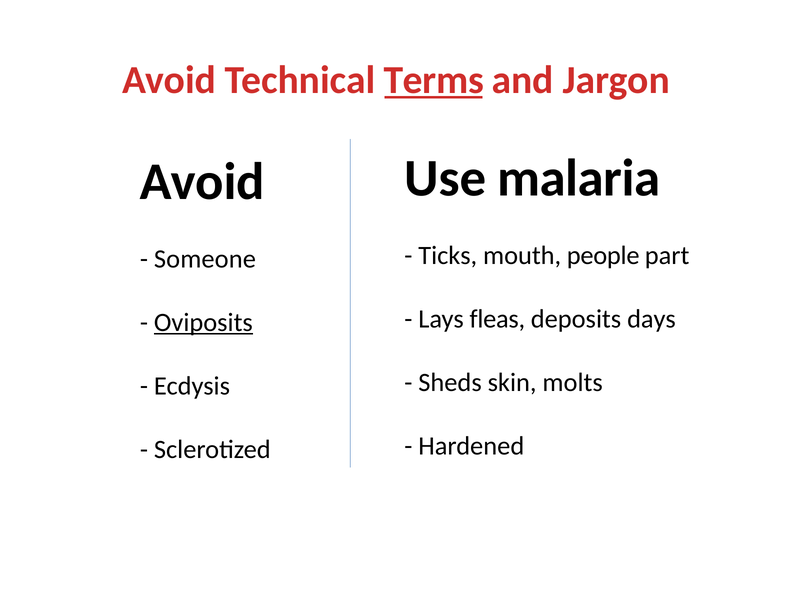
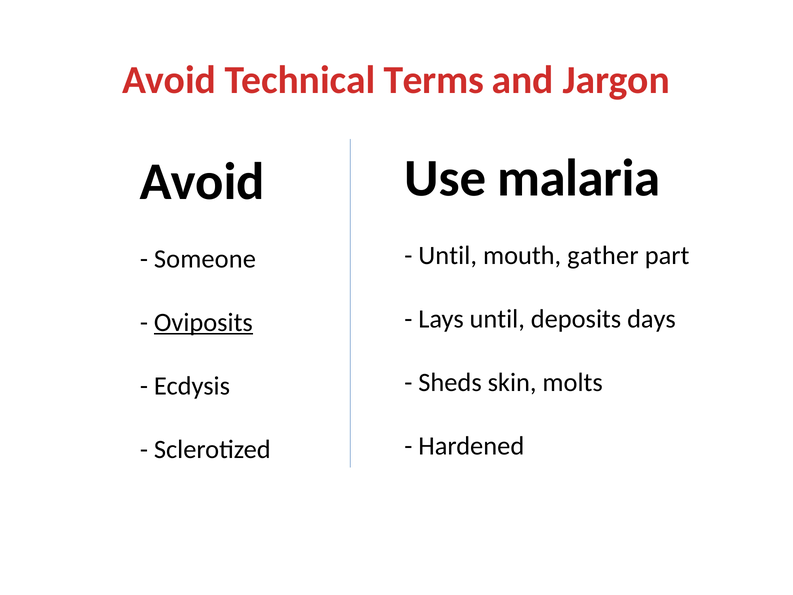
Terms underline: present -> none (434, 80)
Ticks: Ticks -> Until (448, 256)
people: people -> gather (603, 256)
Lays fleas: fleas -> until (497, 319)
